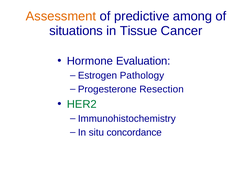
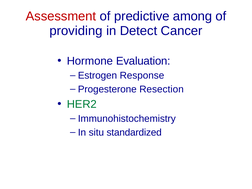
Assessment colour: orange -> red (61, 16)
situations: situations -> providing (76, 31)
Tissue: Tissue -> Detect (139, 31)
Pathology: Pathology -> Response (142, 76)
concordance: concordance -> standardized (134, 132)
